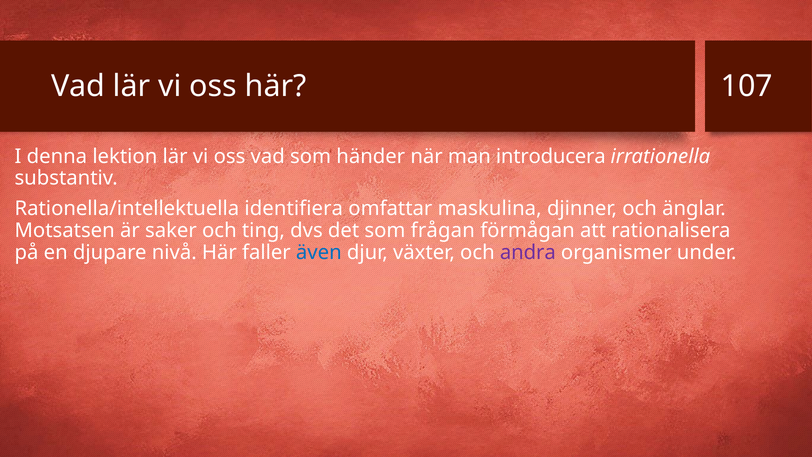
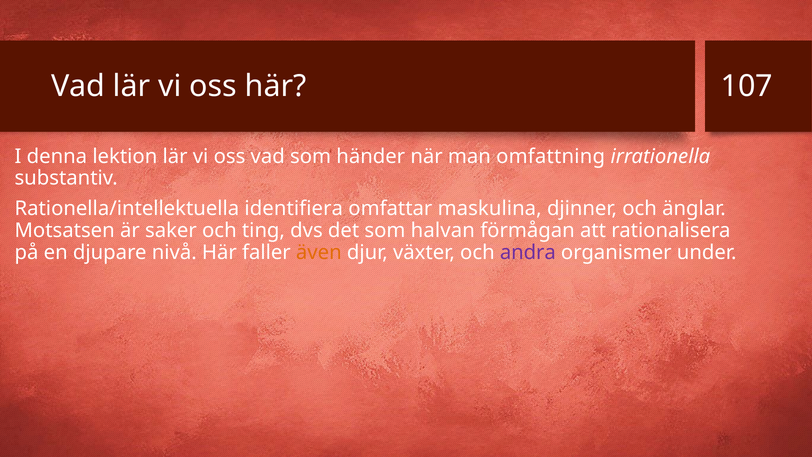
introducera: introducera -> omfattning (551, 156)
frågan: frågan -> halvan (443, 230)
även colour: blue -> orange (319, 252)
